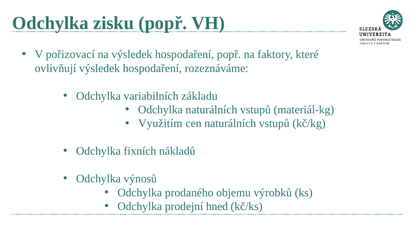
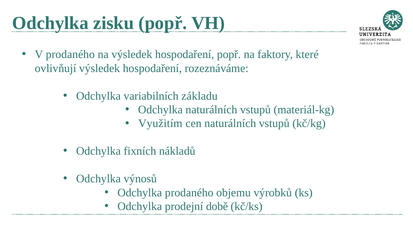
V pořizovací: pořizovací -> prodaného (70, 54)
hned: hned -> době (217, 206)
